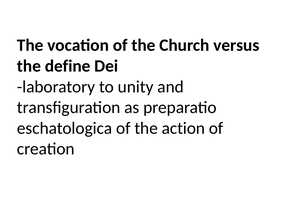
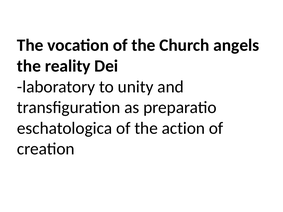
versus: versus -> angels (236, 45)
define: define -> reality (68, 66)
